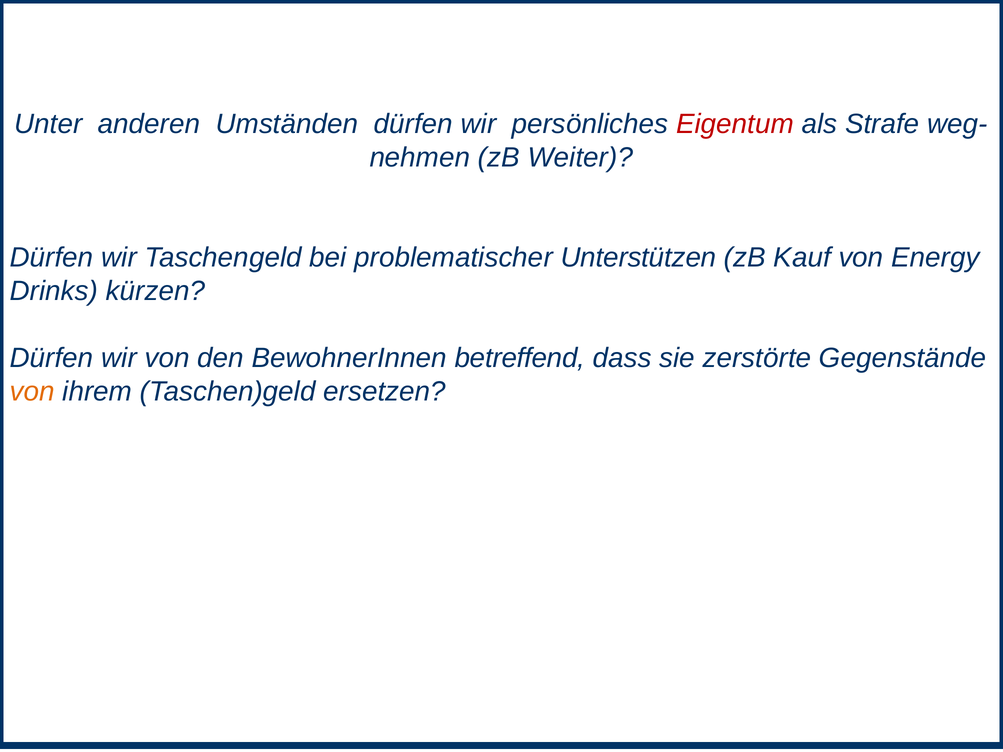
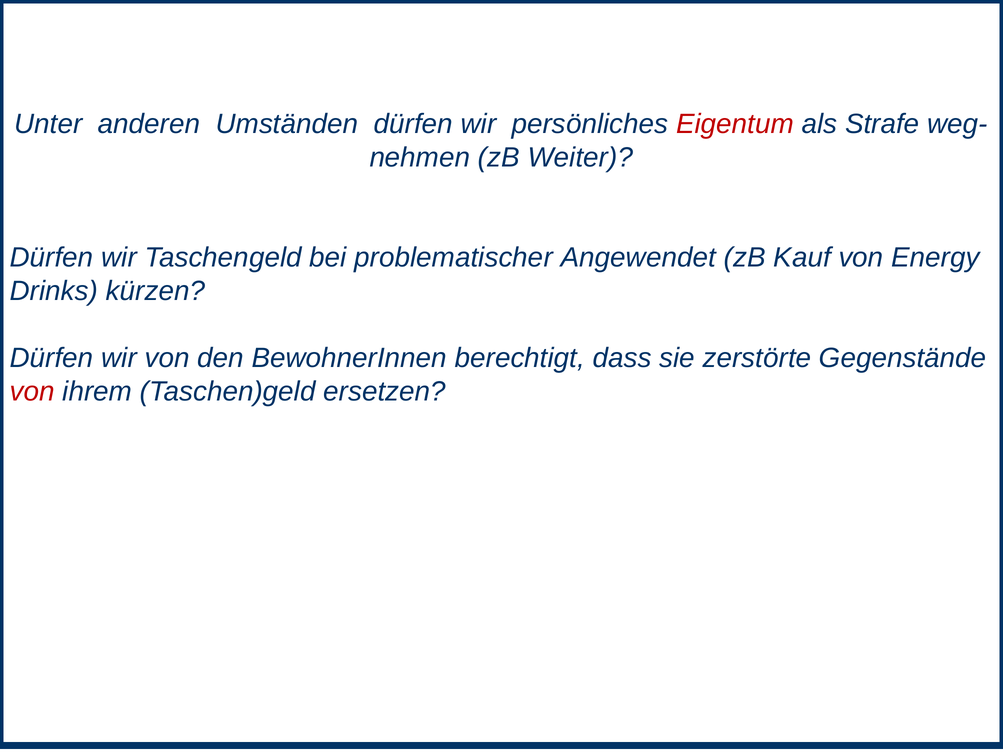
Unterstützen: Unterstützen -> Angewendet (638, 258)
betreffend: betreffend -> berechtigt (520, 358)
von colour: orange -> red (32, 391)
